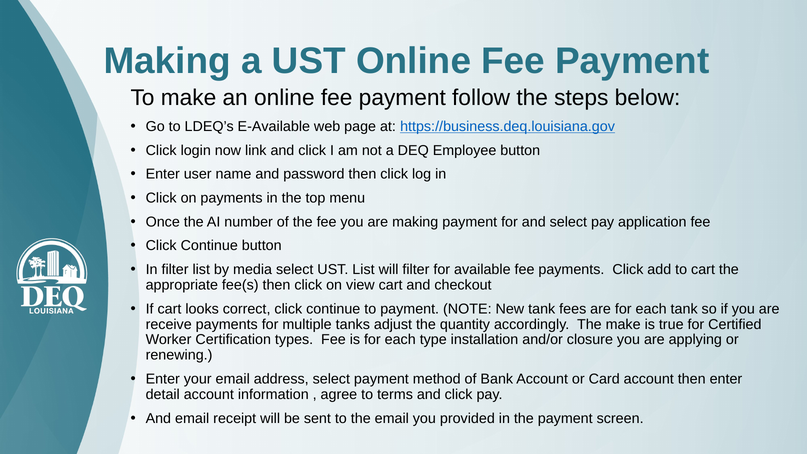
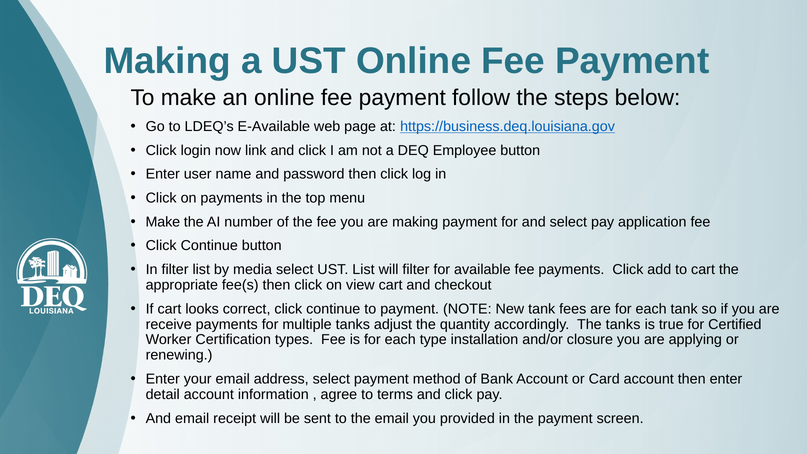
Once: Once -> Make (163, 222)
The make: make -> tanks (623, 324)
